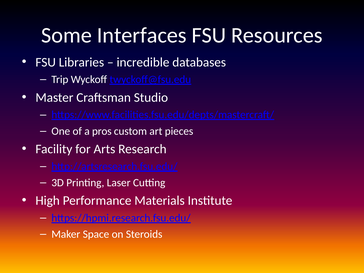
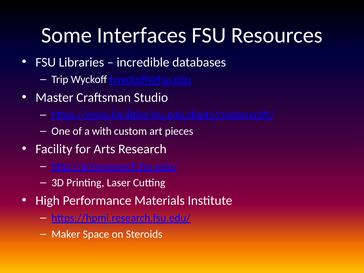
pros: pros -> with (102, 131)
